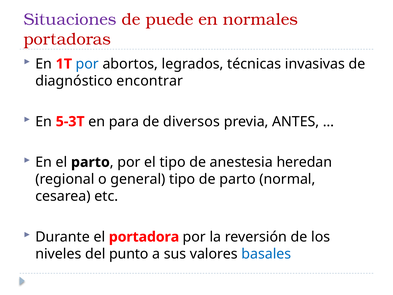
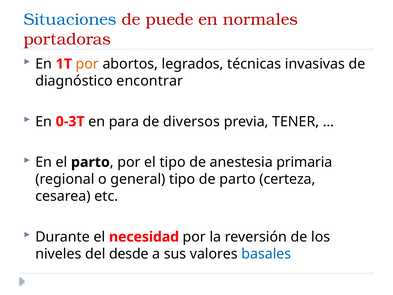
Situaciones colour: purple -> blue (70, 19)
por colour: blue -> orange (87, 64)
5-3T: 5-3T -> 0-3T (70, 121)
ANTES: ANTES -> TENER (296, 121)
heredan: heredan -> primaria (304, 162)
normal: normal -> certeza (287, 179)
portadora: portadora -> necesidad (144, 237)
punto: punto -> desde (129, 254)
